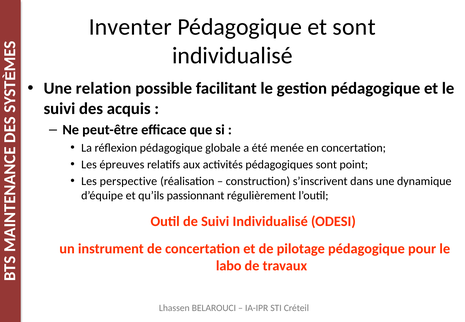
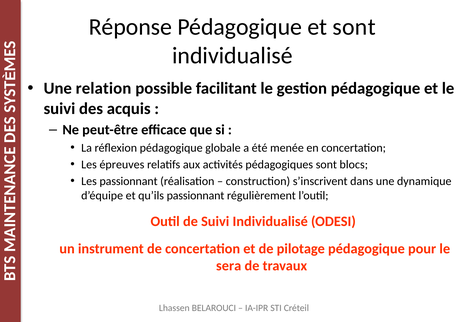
Inventer: Inventer -> Réponse (130, 27)
point: point -> blocs (354, 164)
Les perspective: perspective -> passionnant (129, 181)
labo: labo -> sera (229, 266)
